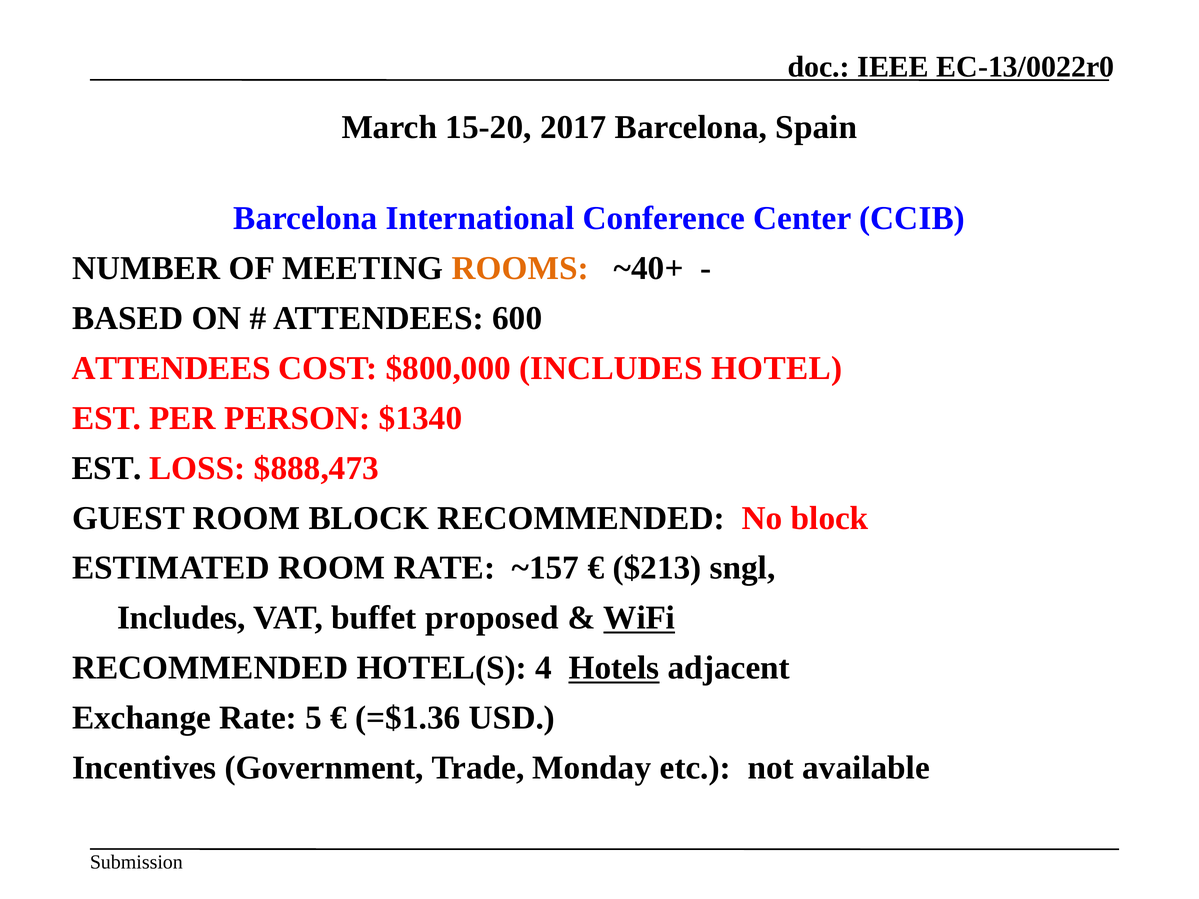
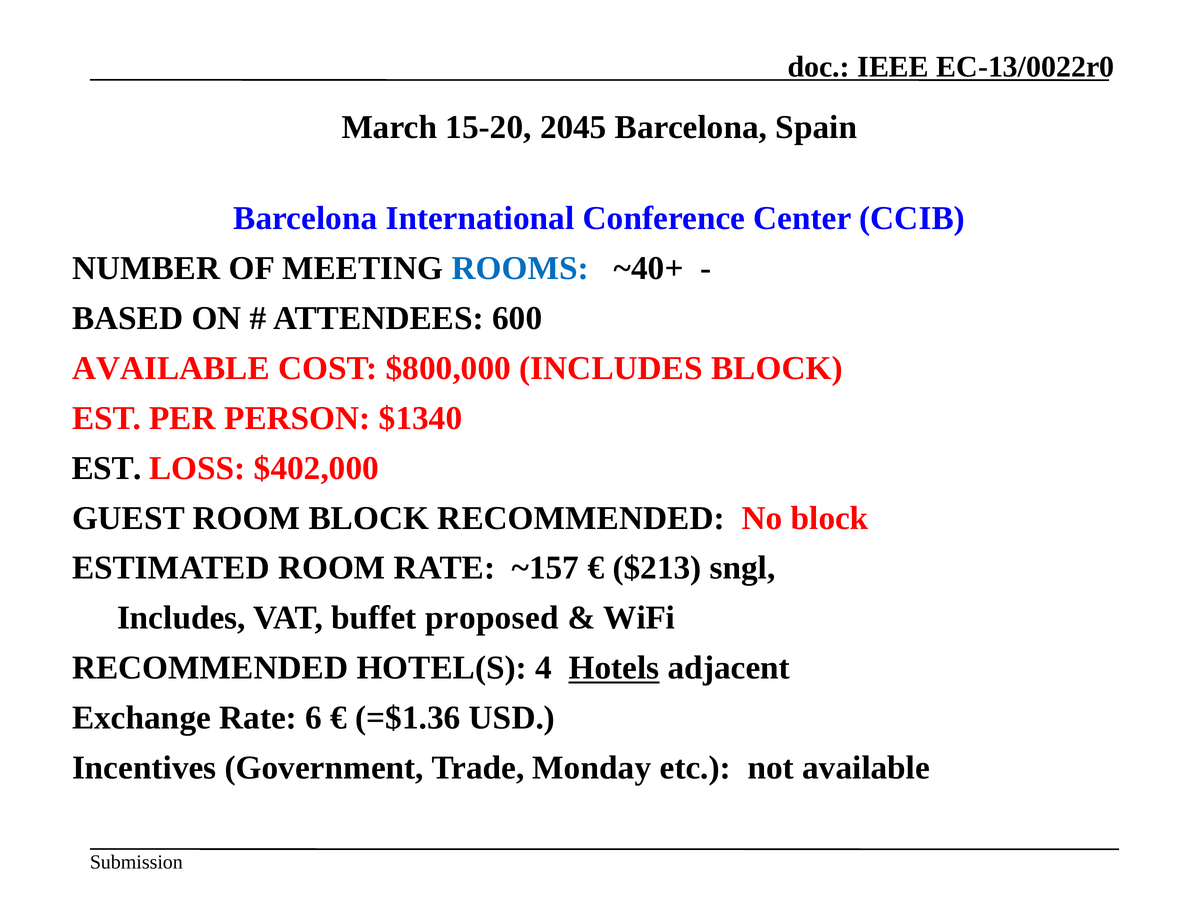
2017: 2017 -> 2045 (573, 127)
ROOMS colour: orange -> blue (520, 268)
ATTENDEES: ATTENDEES -> AVAILABLE (171, 368)
INCLUDES HOTEL: HOTEL -> BLOCK (777, 368)
$888,473: $888,473 -> $402,000 (316, 468)
WiFi underline: present -> none (639, 618)
5: 5 -> 6 (314, 718)
